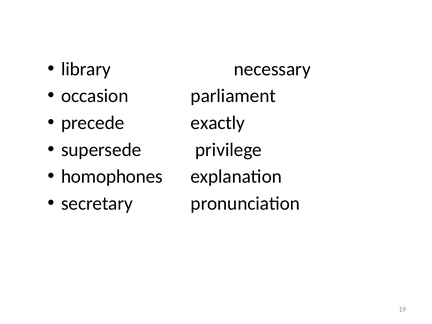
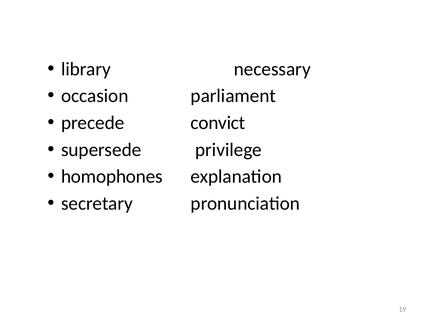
exactly: exactly -> convict (218, 123)
